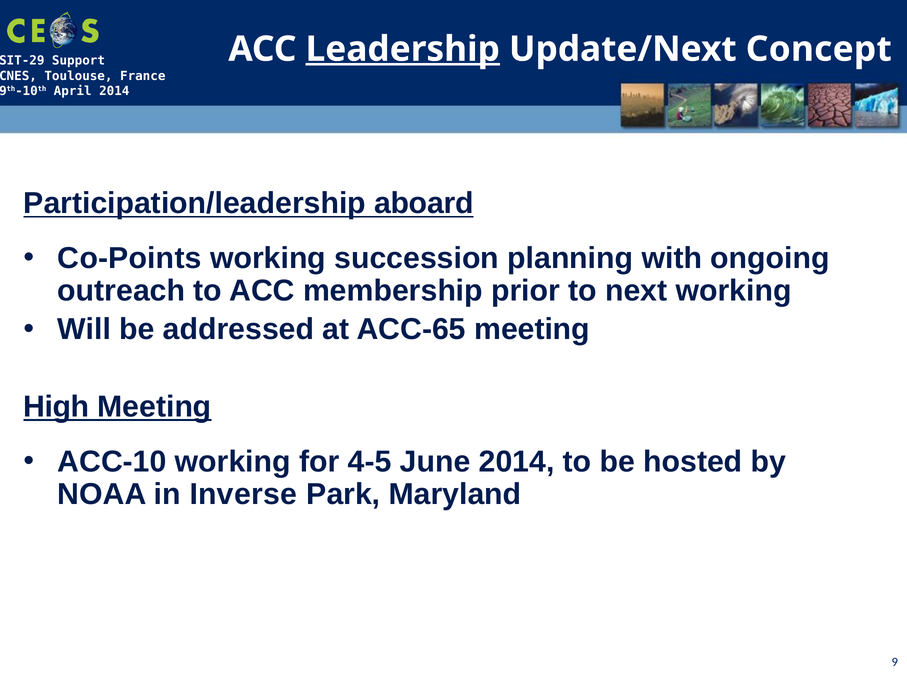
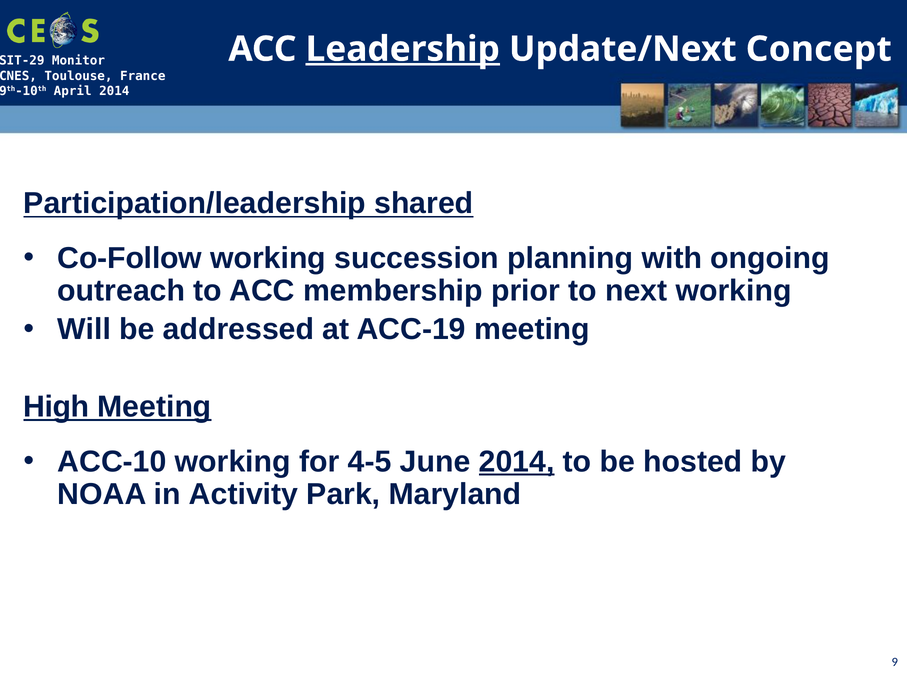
Support: Support -> Monitor (78, 61)
aboard: aboard -> shared (424, 203)
Co-Points: Co-Points -> Co-Follow (130, 258)
ACC-65: ACC-65 -> ACC-19 (411, 330)
2014 underline: none -> present (517, 462)
Inverse: Inverse -> Activity (243, 494)
